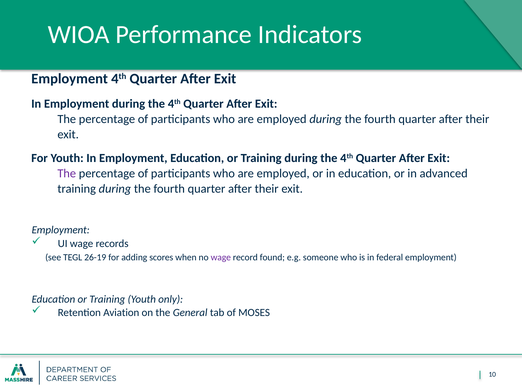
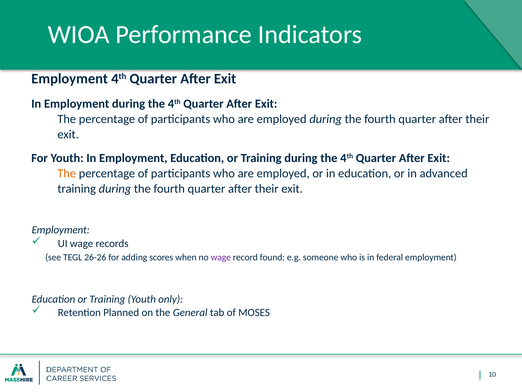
The colour: purple -> orange (67, 173)
26-19: 26-19 -> 26-26 (95, 257)
Aviation: Aviation -> Planned (121, 312)
